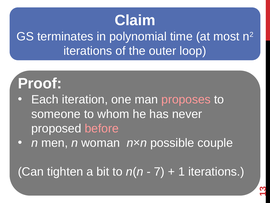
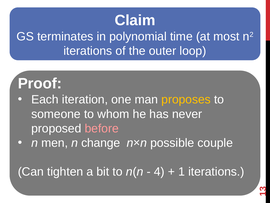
proposes colour: pink -> yellow (186, 99)
woman: woman -> change (101, 143)
7: 7 -> 4 (159, 171)
